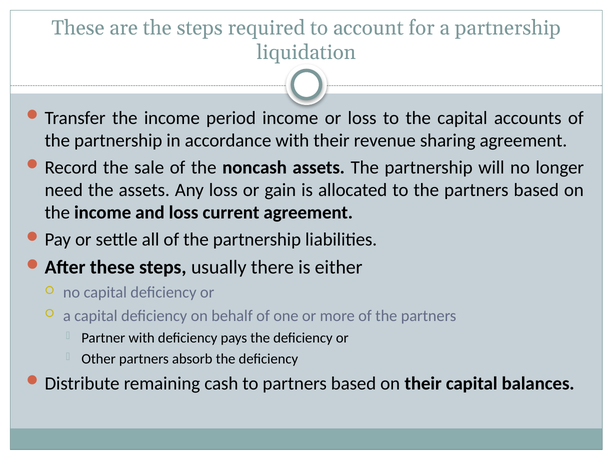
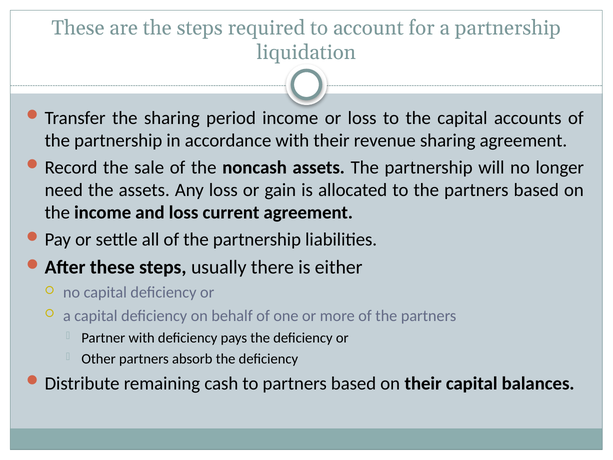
income: income -> sharing (172, 118)
